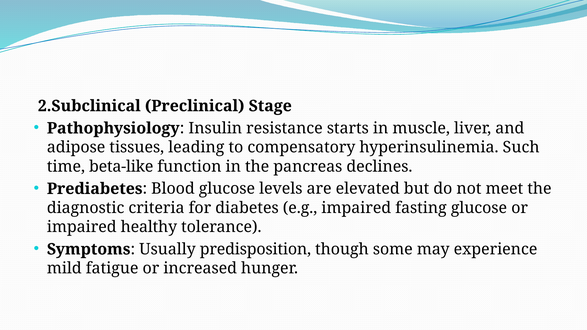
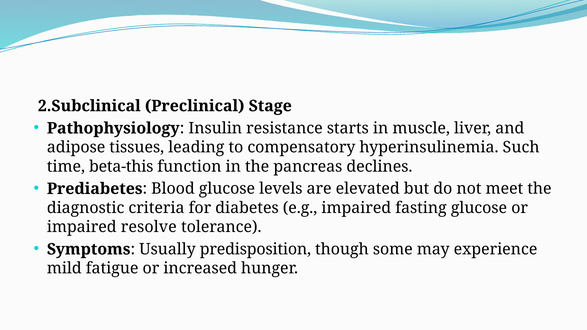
beta-like: beta-like -> beta-this (121, 167)
healthy: healthy -> resolve (149, 227)
